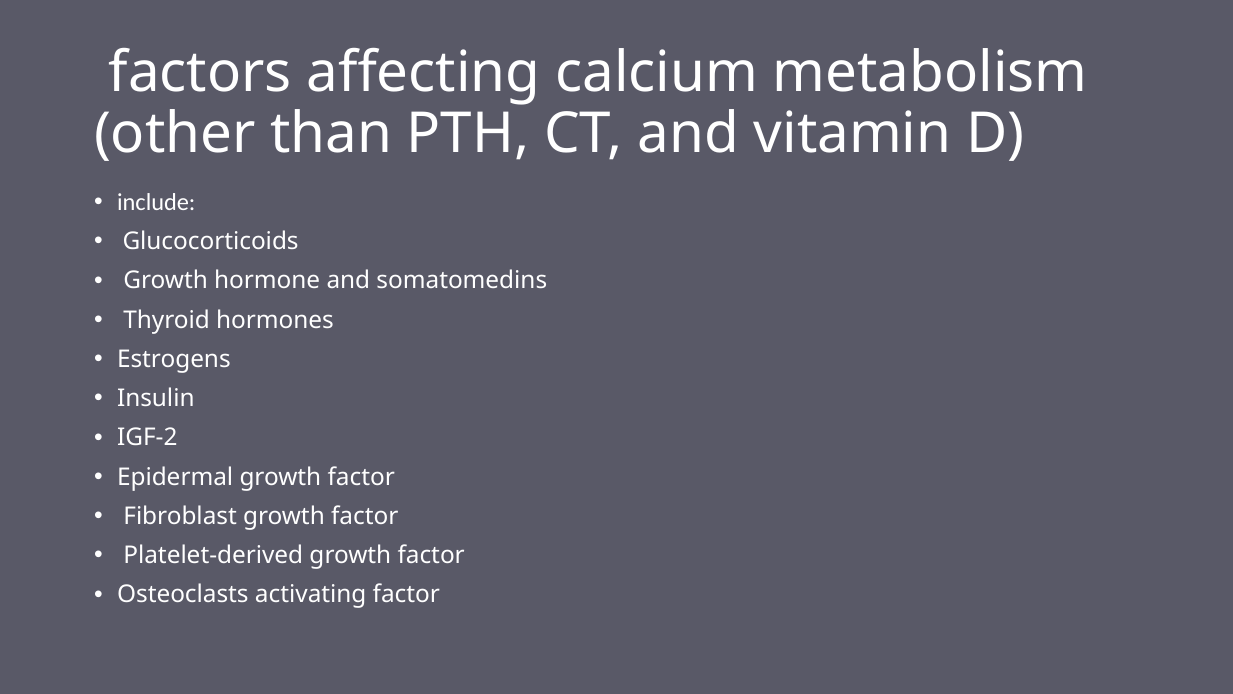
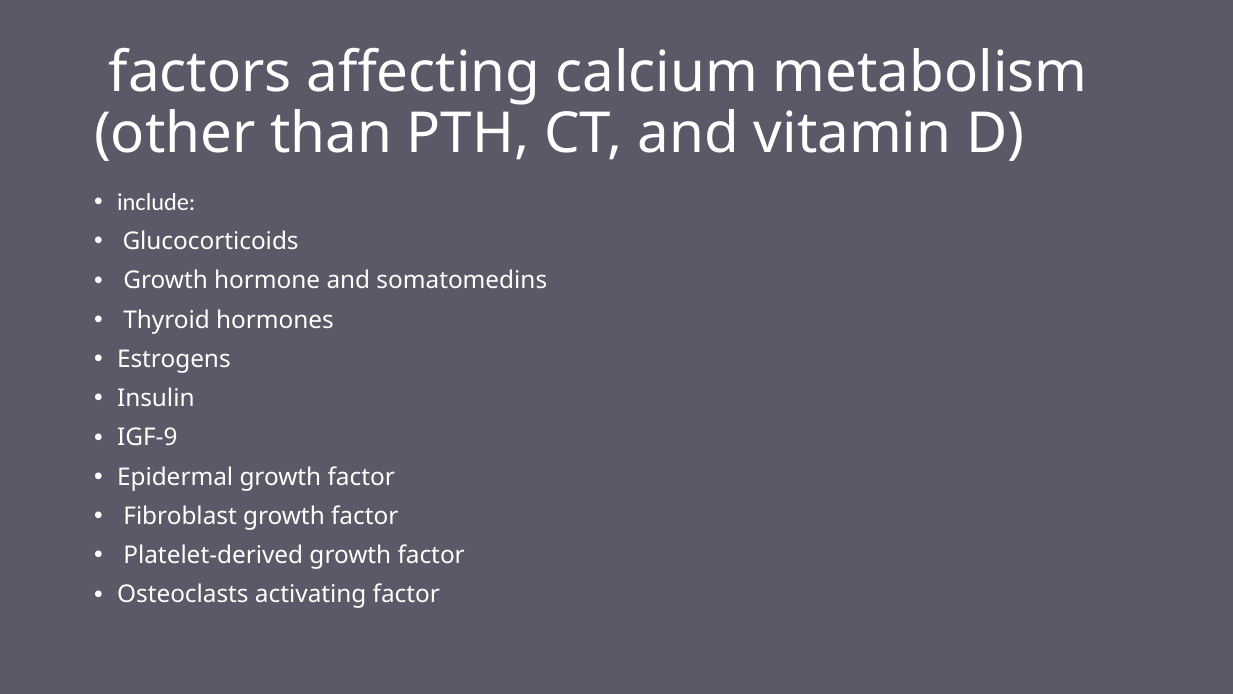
IGF-2: IGF-2 -> IGF-9 (147, 438)
